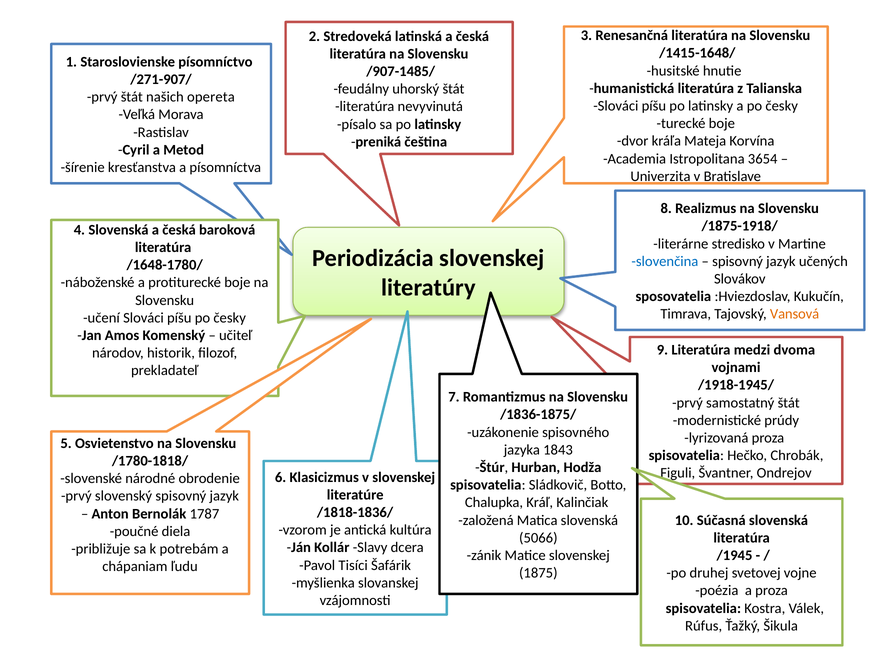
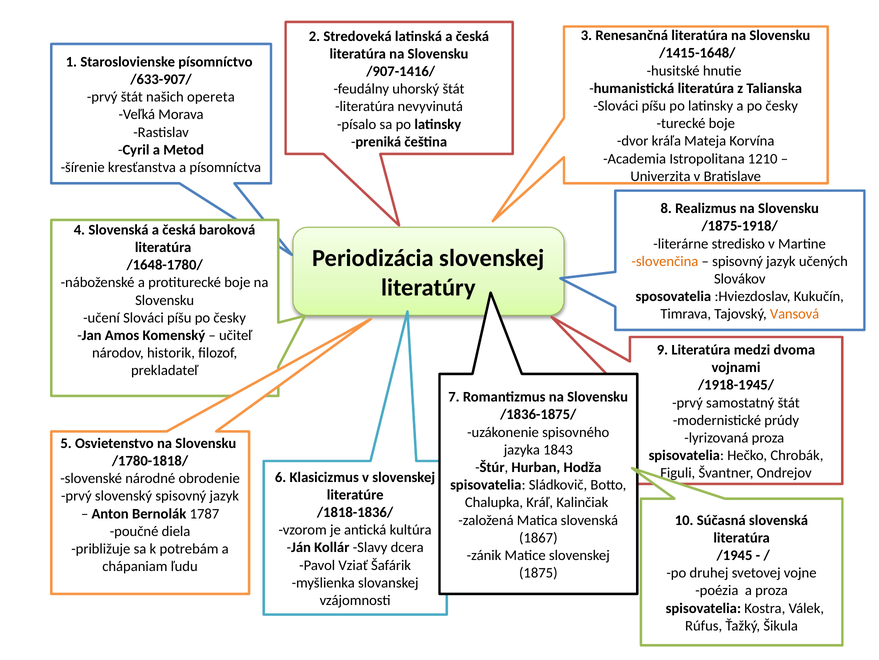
/907-1485/: /907-1485/ -> /907-1416/ (401, 71)
/271-907/: /271-907/ -> /633-907/ (161, 79)
3654: 3654 -> 1210 (763, 159)
slovenčina colour: blue -> orange (665, 261)
5066: 5066 -> 1867 (538, 537)
Tisíci: Tisíci -> Vziať (353, 565)
